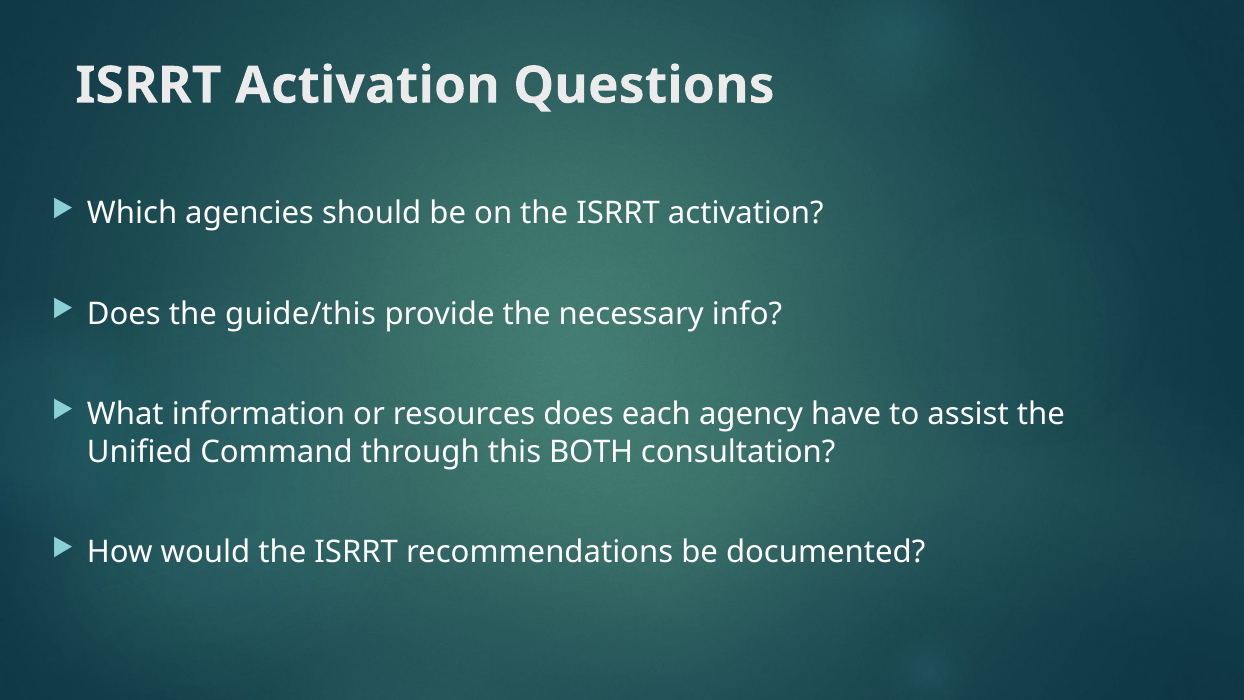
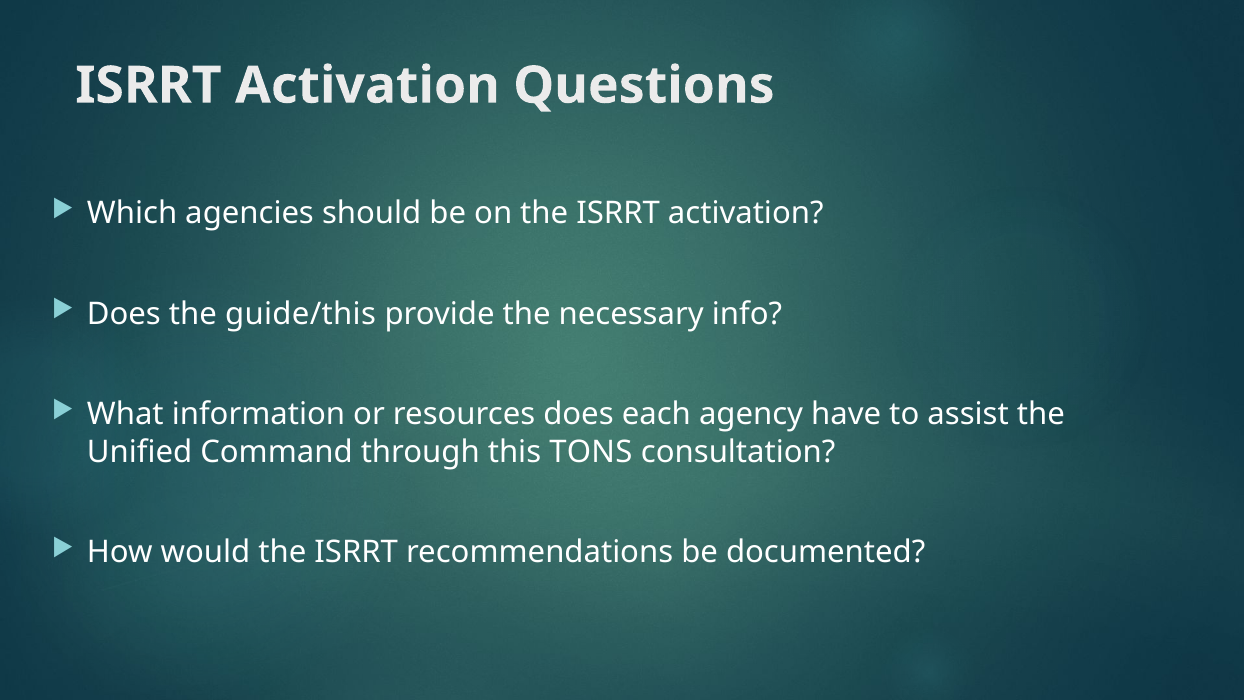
BOTH: BOTH -> TONS (591, 452)
